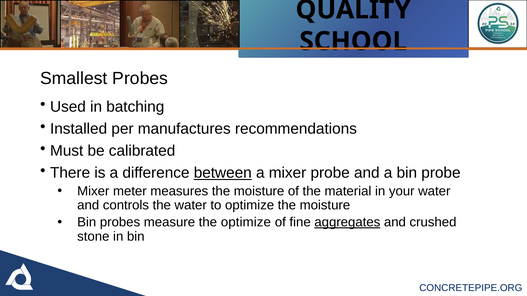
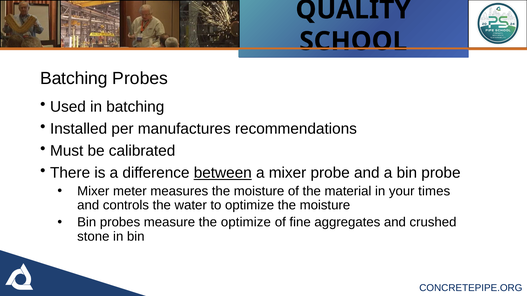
Smallest: Smallest -> Batching (74, 78)
your water: water -> times (434, 191)
aggregates underline: present -> none (347, 223)
